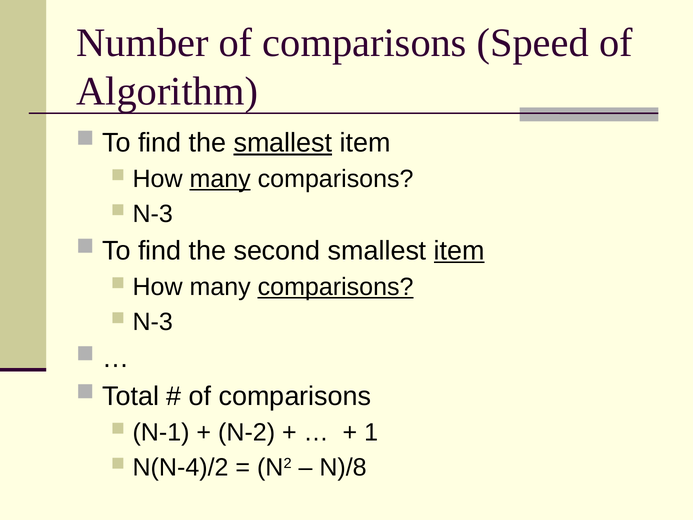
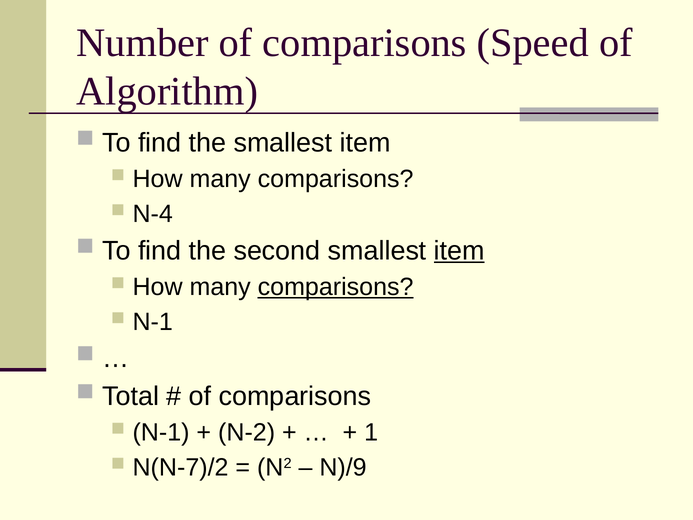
smallest underline: present -> none (283, 143)
many underline: present -> none (220, 179)
N-3: N-3 -> N-4 (153, 214)
N-3: N-3 -> N-1 (153, 322)
N(N-4)/2: N(N-4)/2 -> N(N-7)/2 (181, 467)
N)/8: N)/8 -> N)/9 (343, 467)
